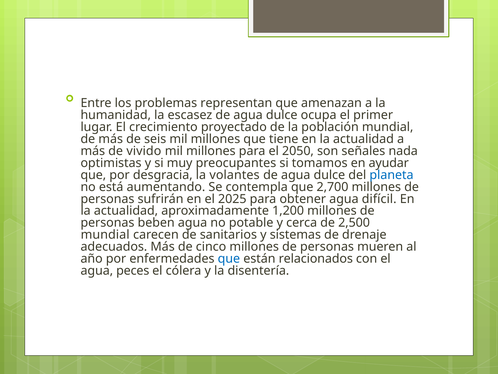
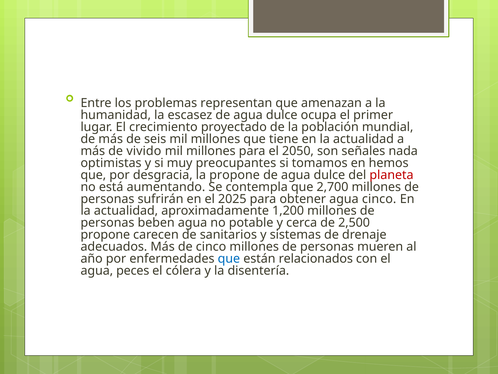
ayudar: ayudar -> hemos (389, 163)
la volantes: volantes -> propone (235, 175)
planeta colour: blue -> red (392, 175)
agua difícil: difícil -> cinco (379, 199)
mundial: mundial -> propone (105, 235)
